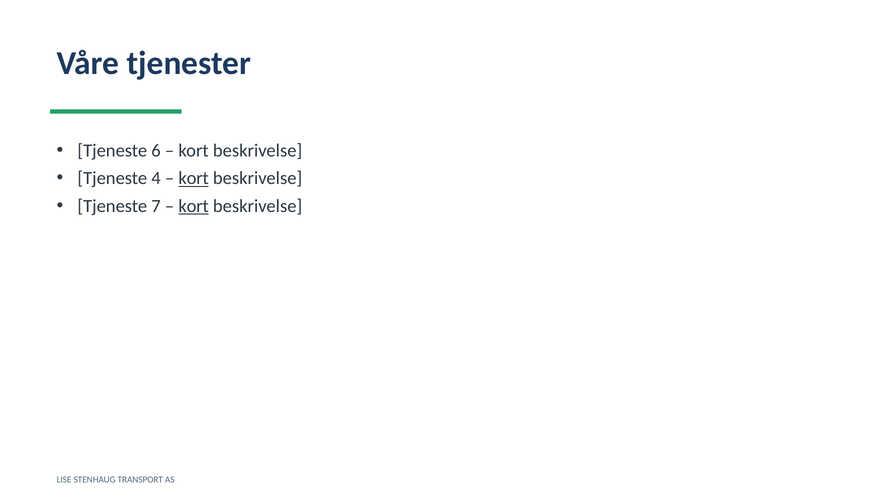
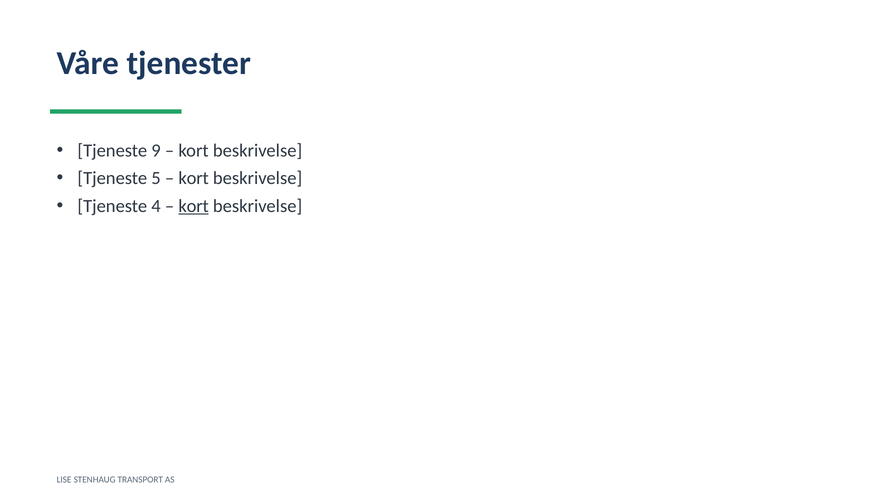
6: 6 -> 9 (156, 151)
4: 4 -> 5 (156, 179)
kort underline: present -> none (194, 179)
7: 7 -> 4 (156, 206)
